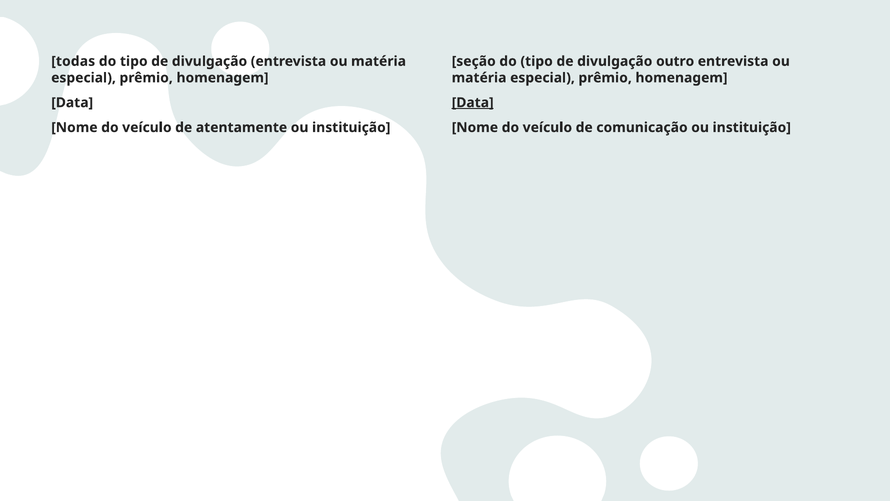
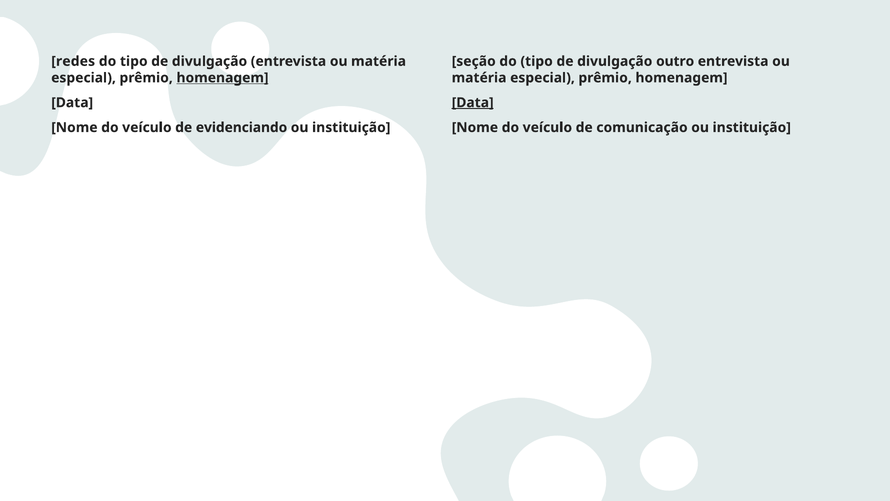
todas: todas -> redes (73, 61)
homenagem underline: none -> present (223, 78)
atentamente: atentamente -> evidenciando (242, 127)
